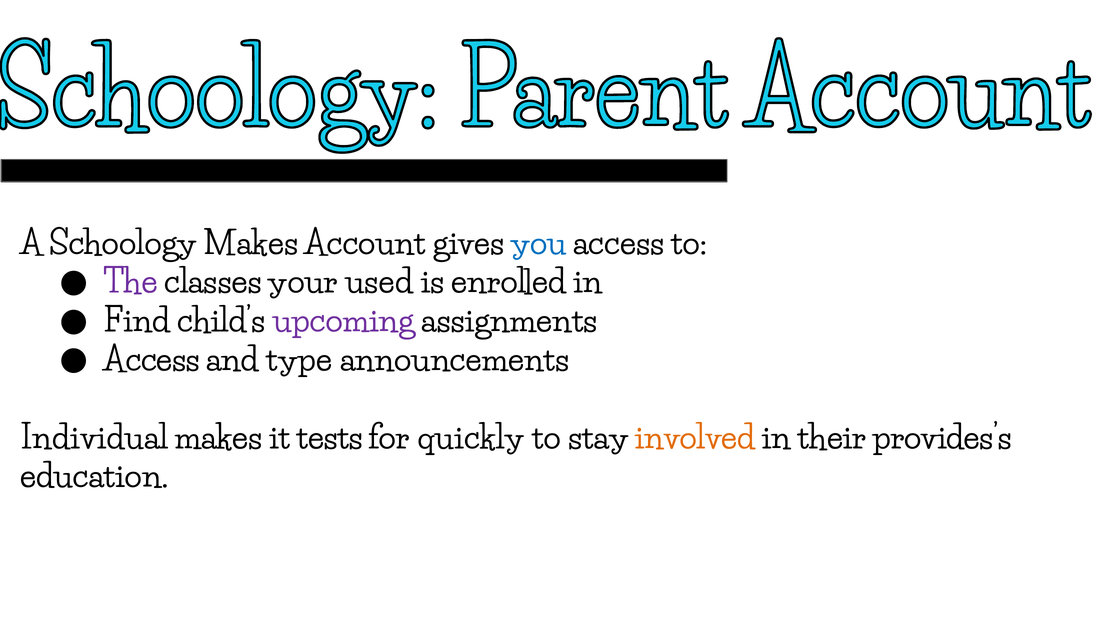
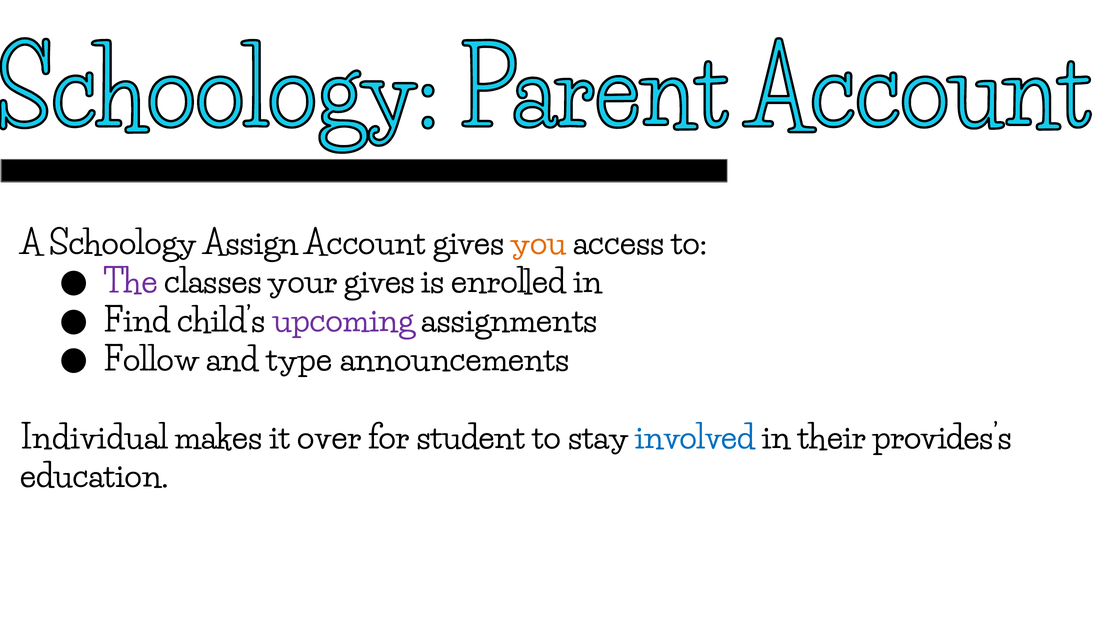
Schoology Makes: Makes -> Assign (251, 243)
you colour: blue -> orange (538, 243)
your used: used -> gives (379, 282)
Access: Access -> Follow (151, 360)
tests: tests -> over (330, 438)
quickly: quickly -> student (471, 438)
involved colour: orange -> blue (695, 438)
